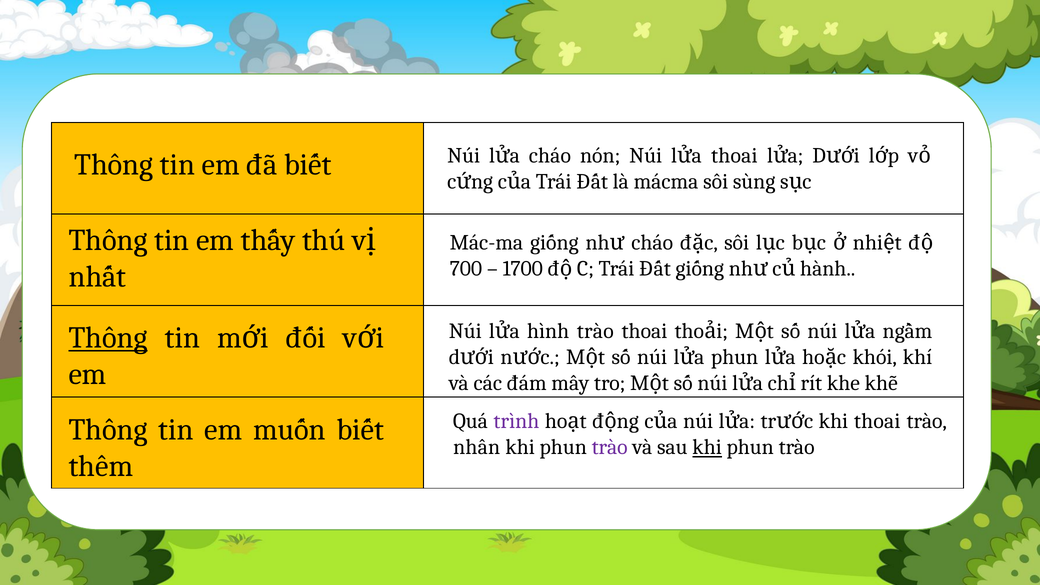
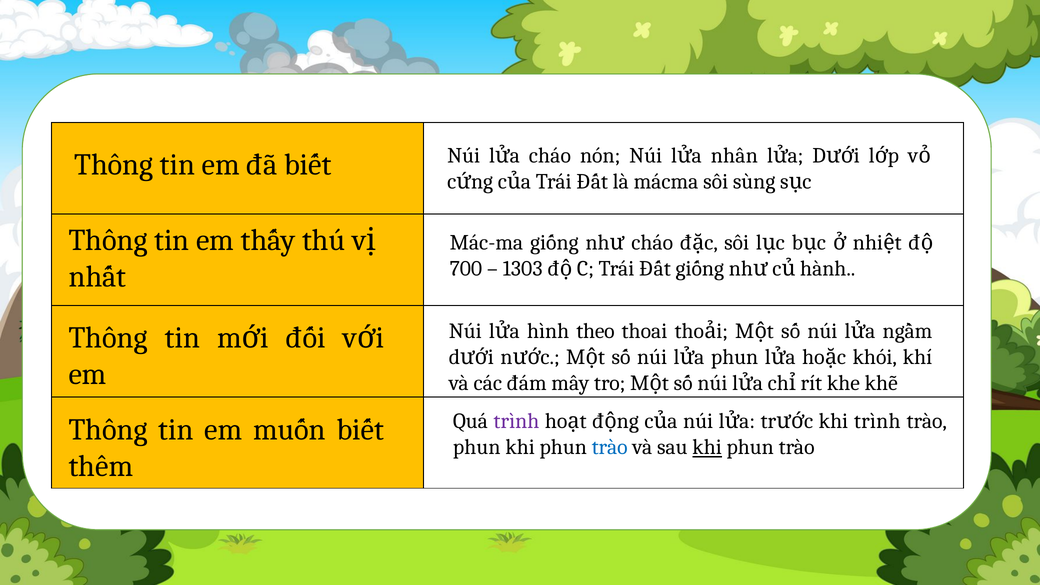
thoai: thoai -> nhân (734, 156)
1700: 1700 -> 1303 (523, 269)
hình trào: trào -> theo (595, 331)
Thông underline: present -> none (108, 338)
khi thoai: thoai -> trình (877, 421)
nhân: nhân -> phun (477, 447)
trào colour: purple -> blue (610, 447)
